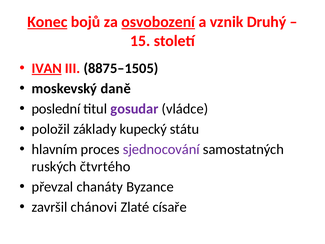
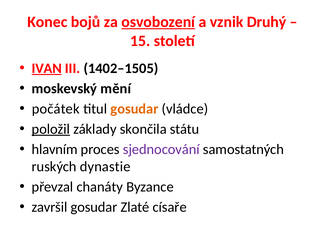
Konec underline: present -> none (47, 22)
8875–1505: 8875–1505 -> 1402–1505 (121, 68)
daně: daně -> mění (116, 88)
poslední: poslední -> počátek (56, 109)
gosudar colour: purple -> orange (134, 109)
položil underline: none -> present (51, 129)
kupecký: kupecký -> skončila (143, 129)
čtvrtého: čtvrtého -> dynastie (105, 167)
završil chánovi: chánovi -> gosudar (94, 207)
